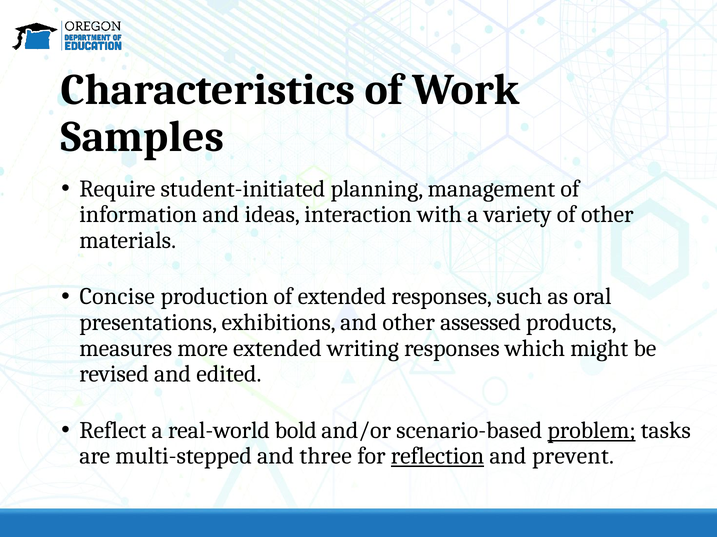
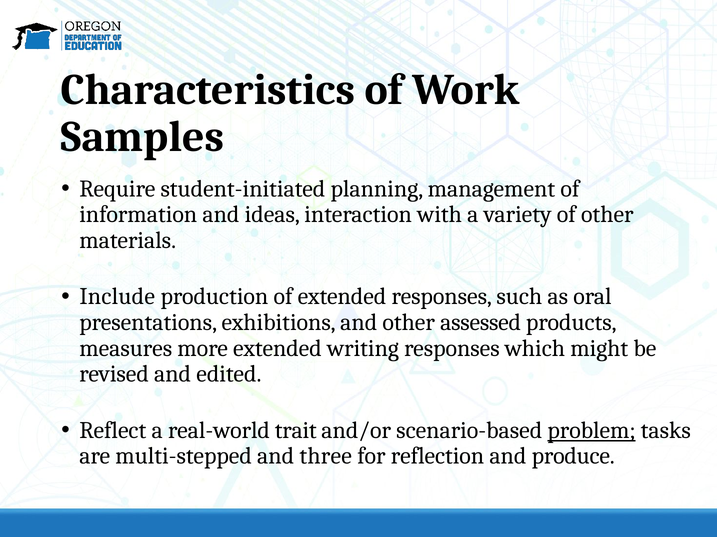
Concise: Concise -> Include (117, 297)
bold: bold -> trait (296, 431)
reflection underline: present -> none (437, 457)
prevent: prevent -> produce (573, 457)
